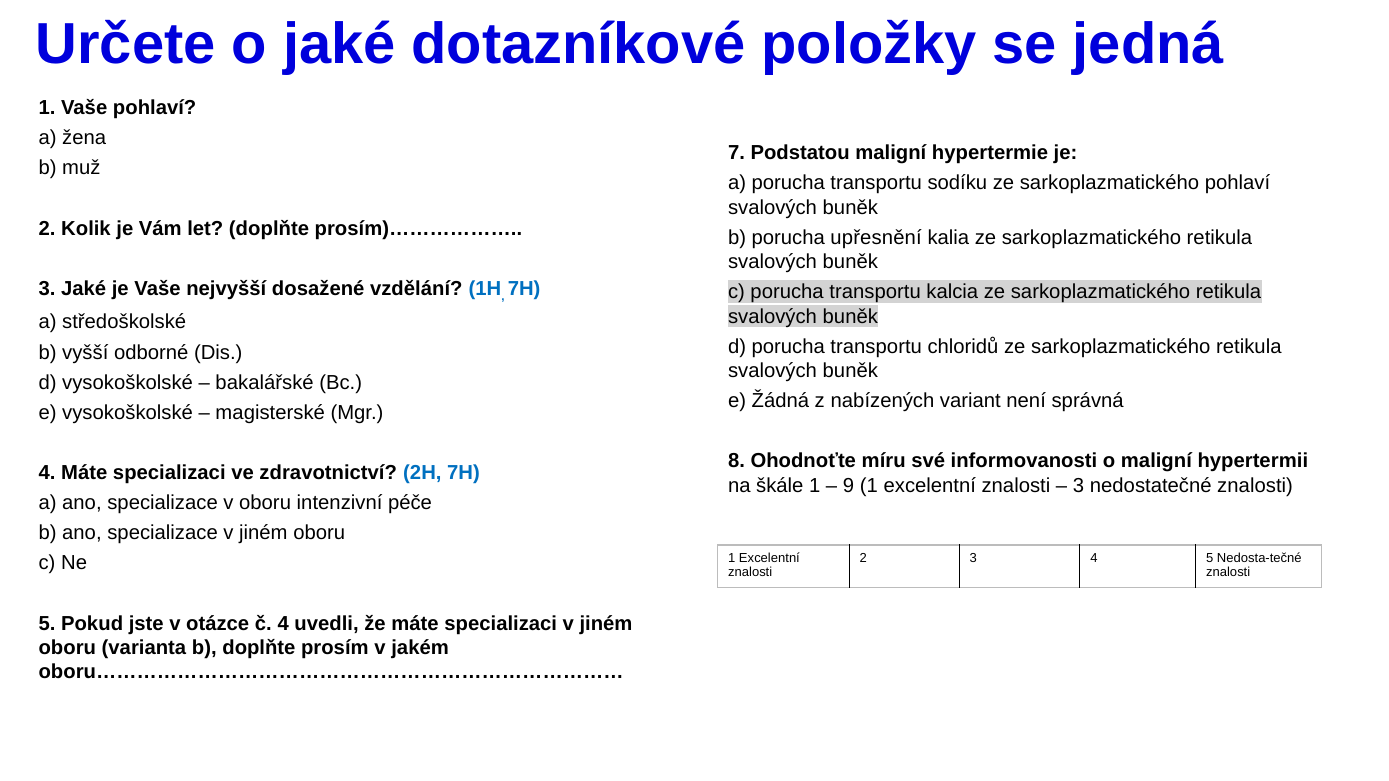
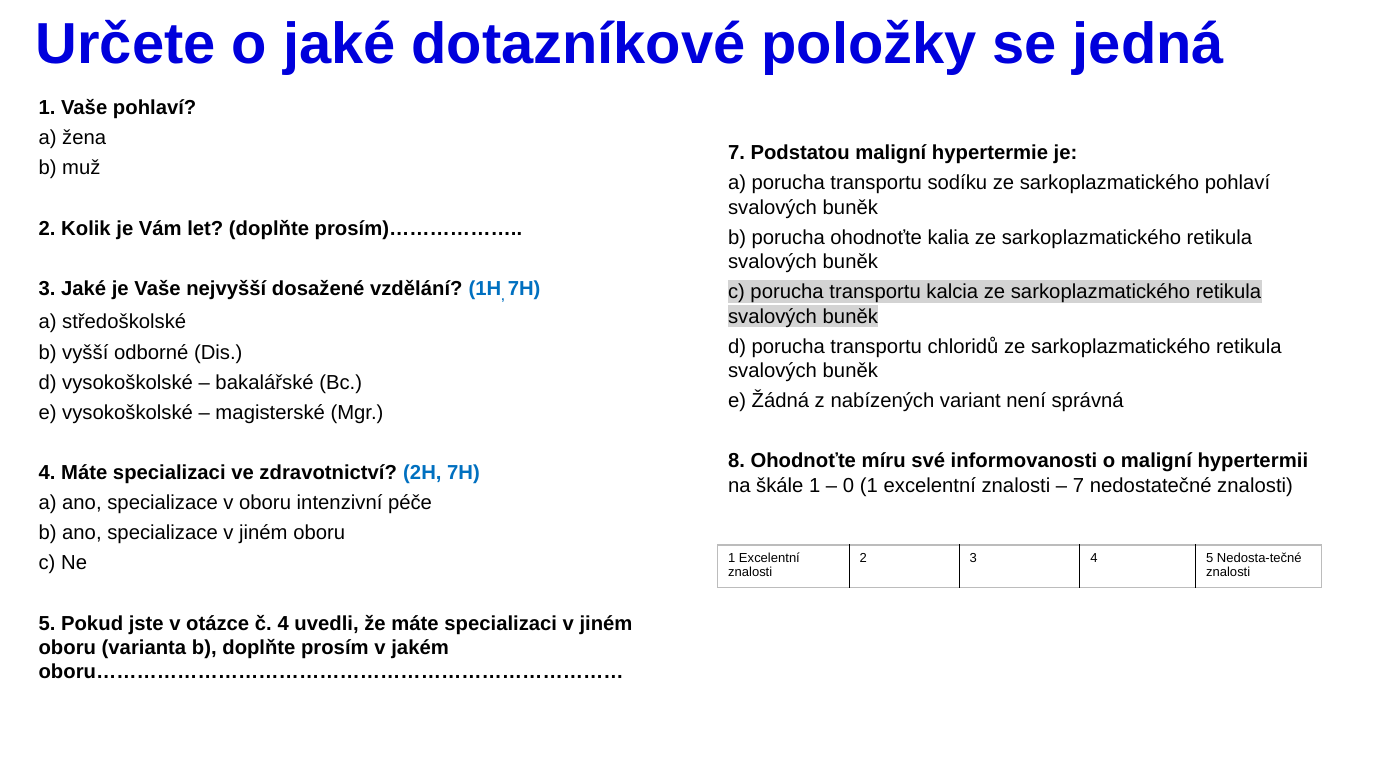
porucha upřesnění: upřesnění -> ohodnoťte (876, 238)
9: 9 -> 0 (849, 486)
3: 3 -> 7 (1079, 486)
